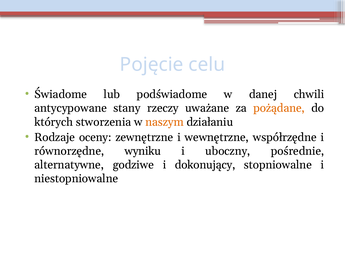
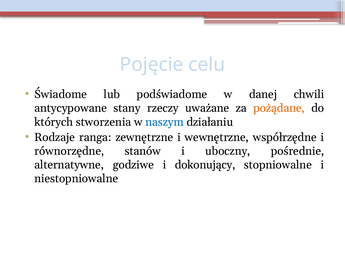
naszym colour: orange -> blue (165, 122)
oceny: oceny -> ranga (95, 137)
wyniku: wyniku -> stanów (143, 151)
